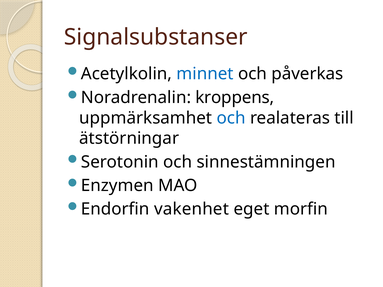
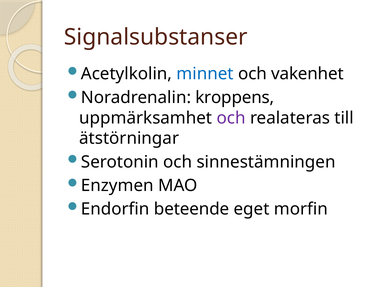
påverkas: påverkas -> vakenhet (307, 74)
och colour: blue -> purple (231, 118)
vakenhet: vakenhet -> beteende (192, 209)
